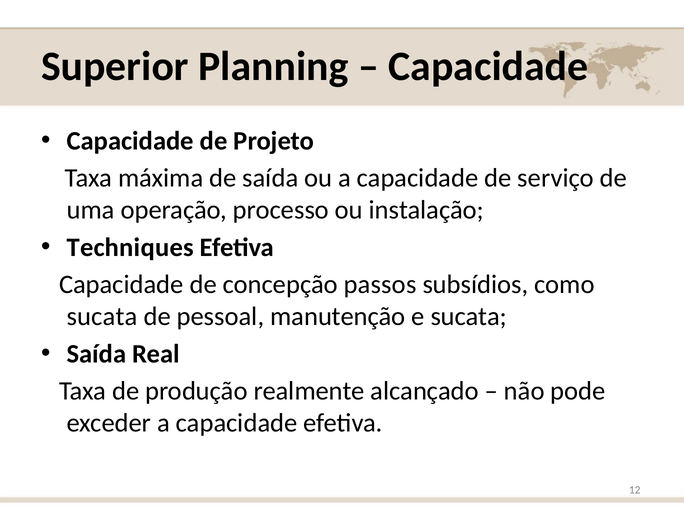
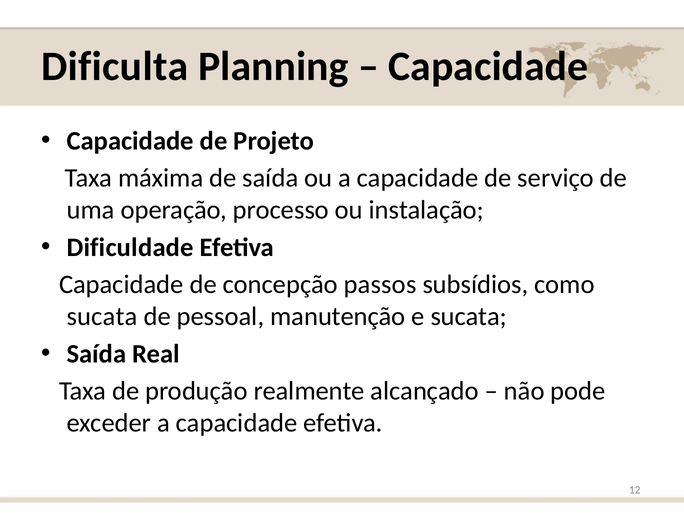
Superior: Superior -> Dificulta (115, 66)
Techniques: Techniques -> Dificuldade (130, 247)
